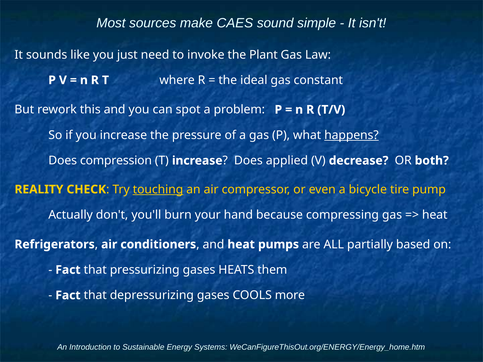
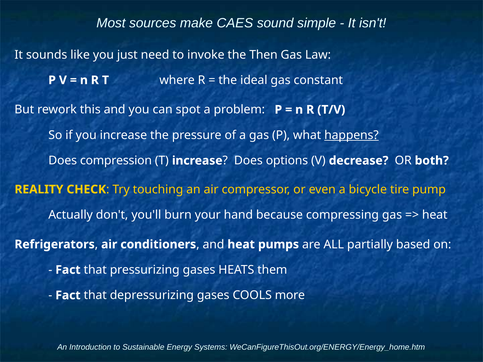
Plant: Plant -> Then (263, 55)
applied: applied -> options (287, 161)
touching underline: present -> none (158, 190)
